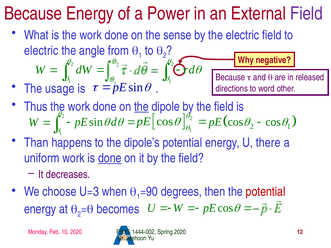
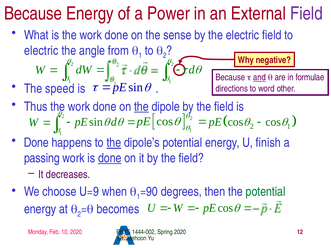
and underline: none -> present (259, 78)
released: released -> formulae (310, 78)
usage: usage -> speed (60, 89)
Than: Than -> Done (36, 143)
the underline: none -> present (114, 143)
there: there -> finish (268, 143)
uniform: uniform -> passing (42, 158)
U=3: U=3 -> U=9 (89, 192)
potential colour: red -> green (266, 192)
